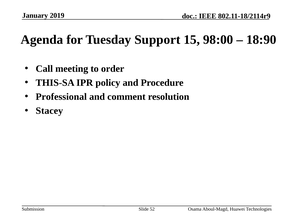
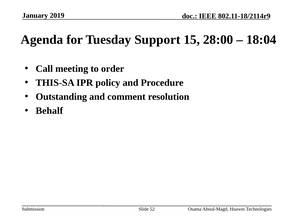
98:00: 98:00 -> 28:00 (218, 40)
18:90: 18:90 -> 18:04 (261, 40)
Professional: Professional -> Outstanding (61, 97)
Stacey: Stacey -> Behalf (49, 111)
